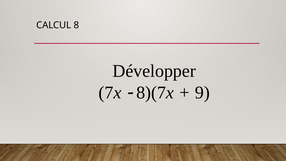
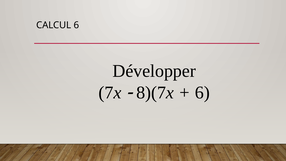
CALCUL 8: 8 -> 6 (76, 25)
9: 9 -> 6 (202, 92)
